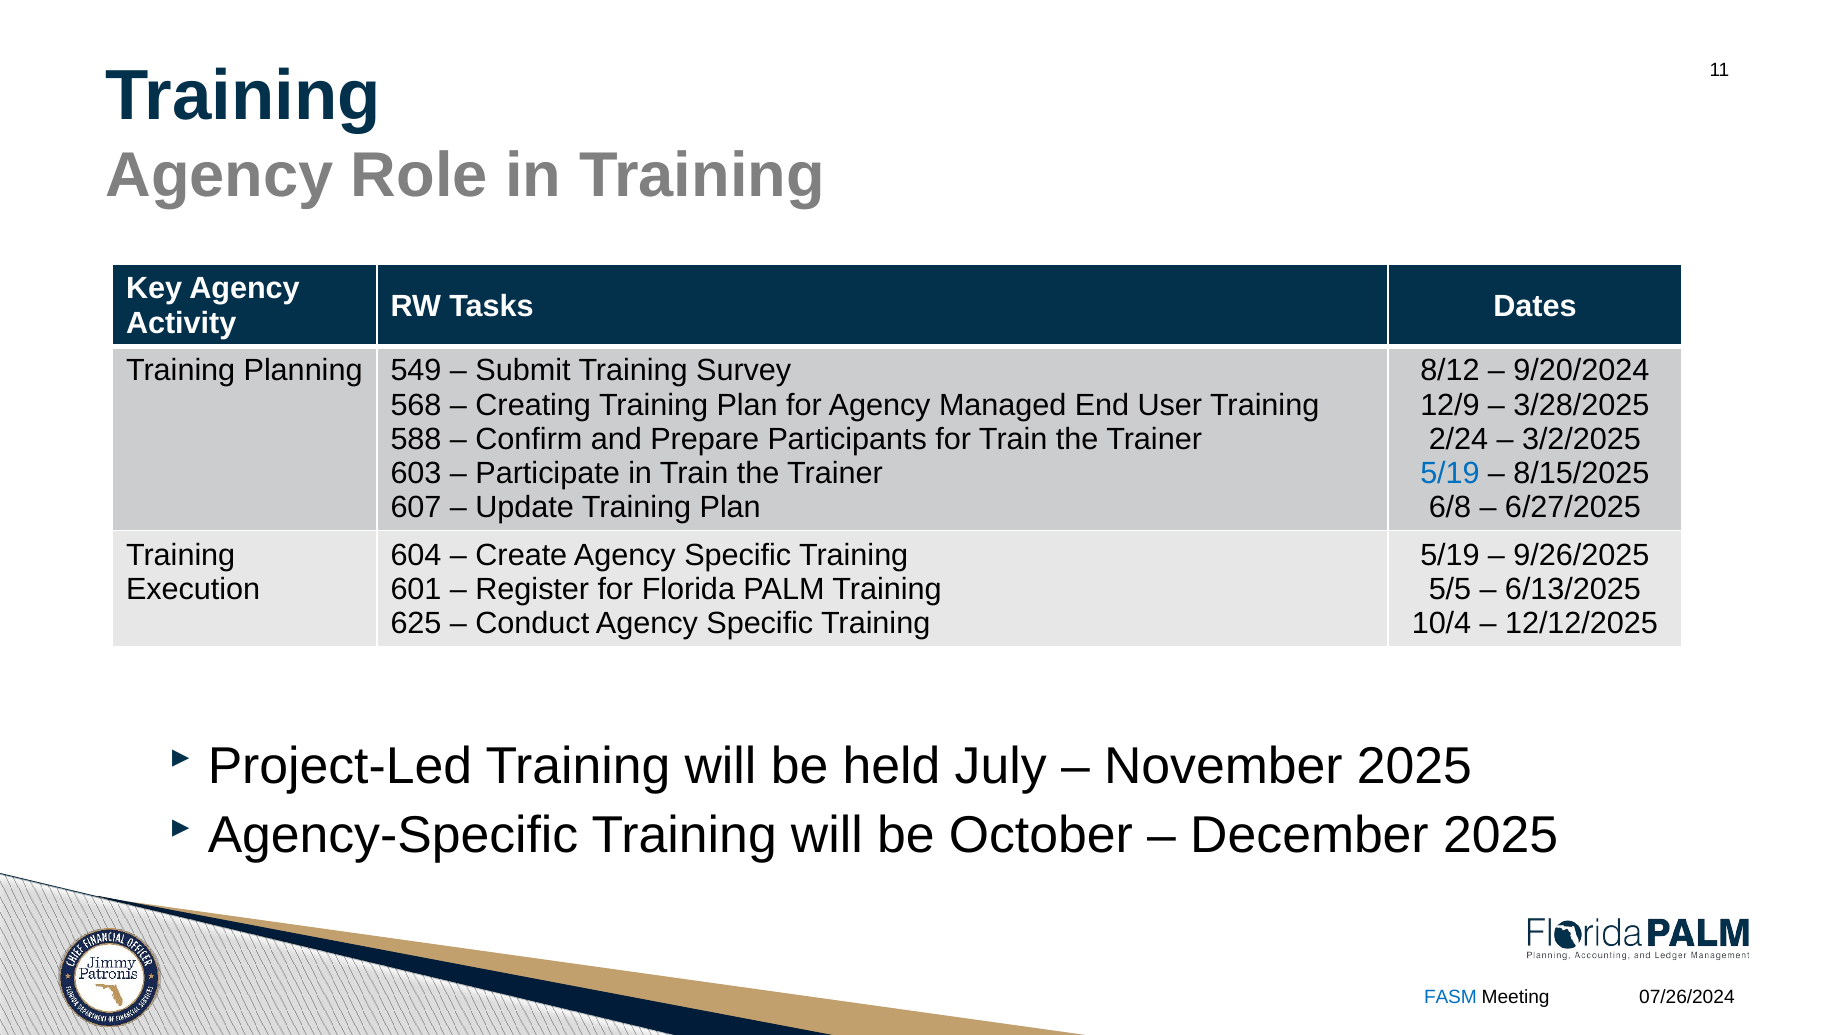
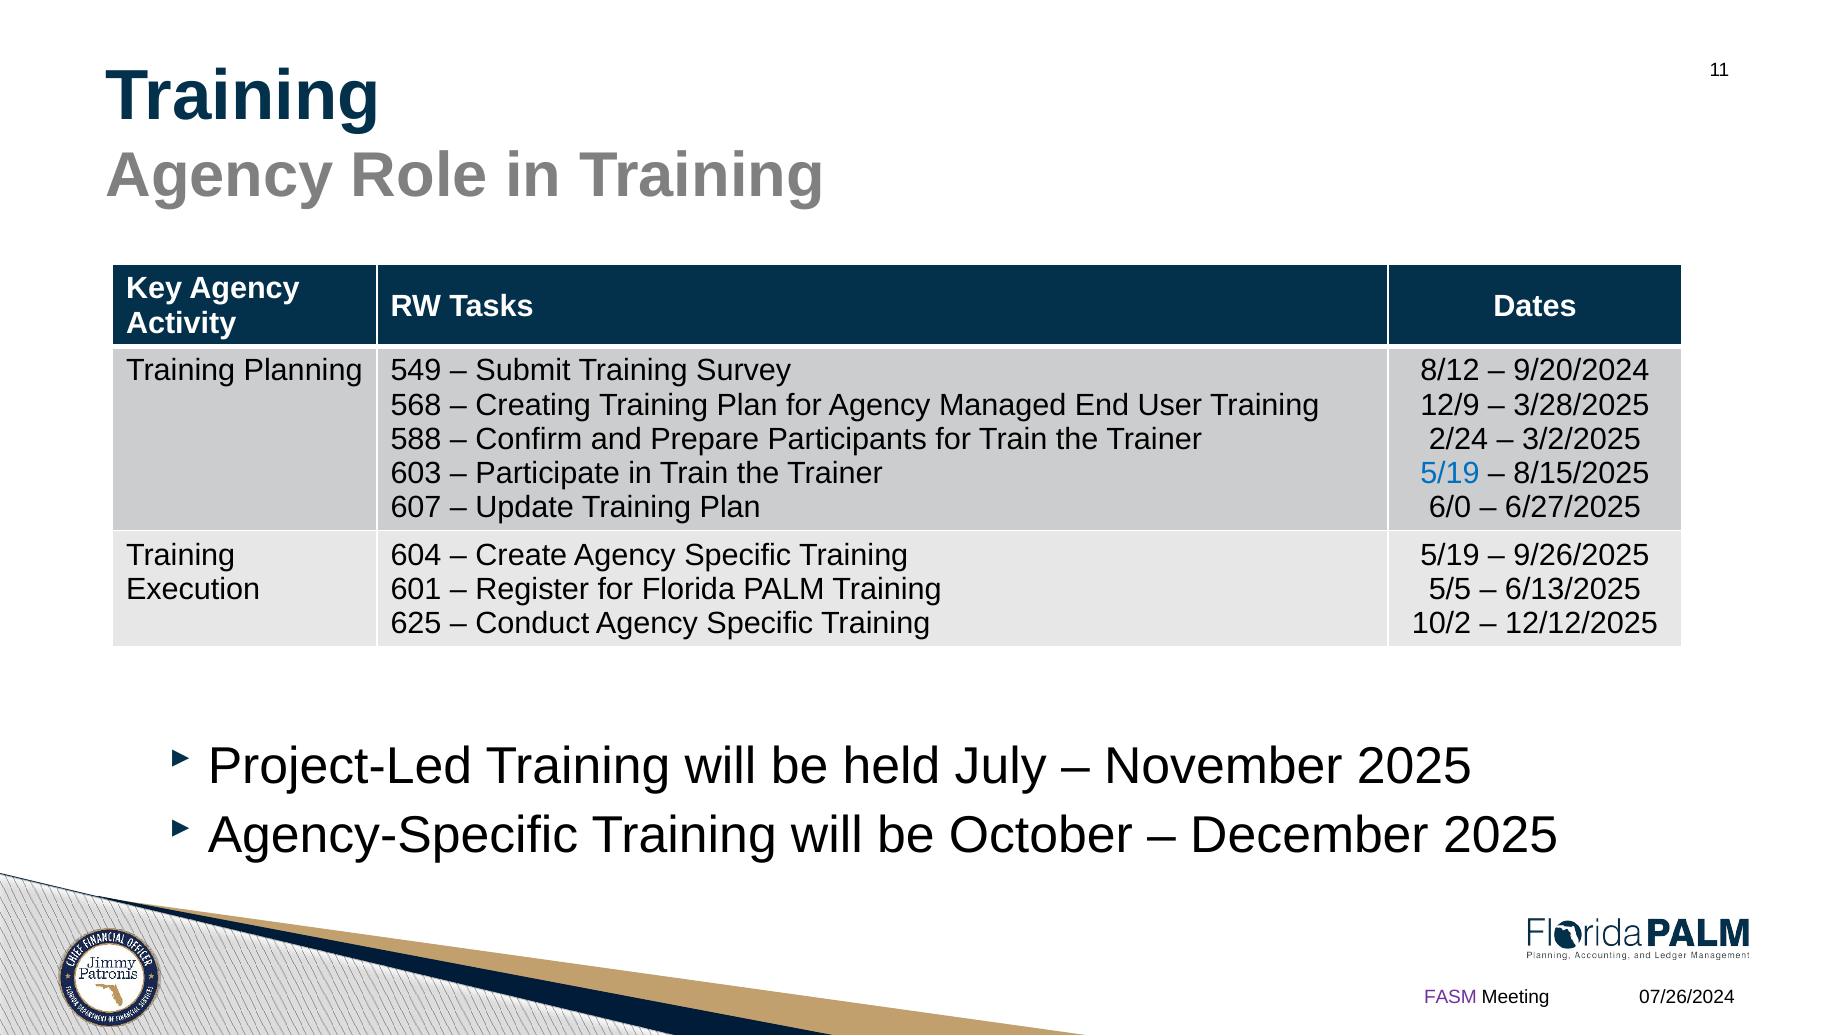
6/8: 6/8 -> 6/0 (1450, 507)
10/4: 10/4 -> 10/2 (1441, 623)
FASM colour: blue -> purple (1450, 996)
